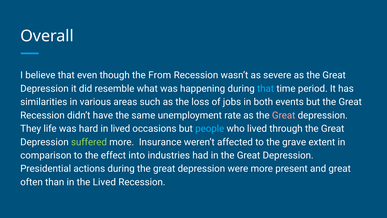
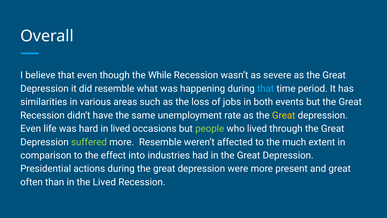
From: From -> While (160, 75)
Great colour: pink -> yellow (284, 115)
They: They -> Even (31, 129)
people colour: light blue -> light green (210, 129)
more Insurance: Insurance -> Resemble (160, 142)
grave: grave -> much (294, 142)
